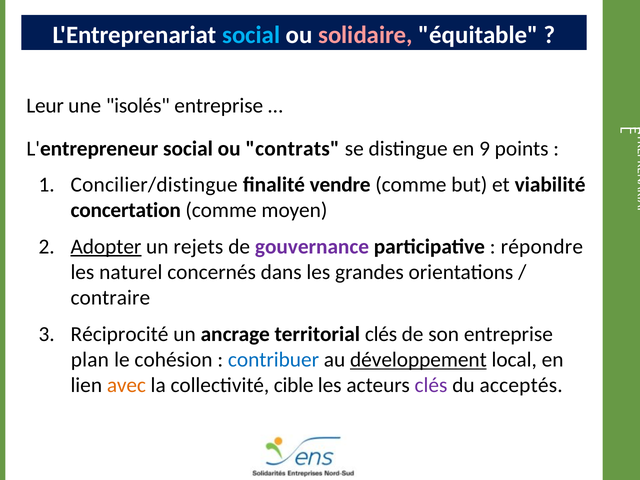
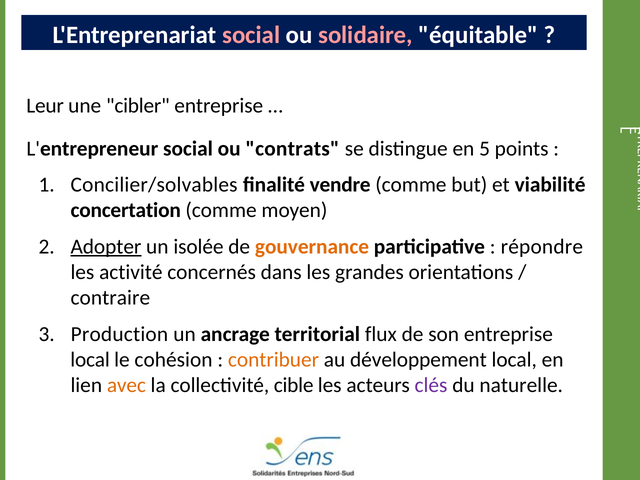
social colour: light blue -> pink (251, 35)
isolés: isolés -> cibler (138, 106)
9: 9 -> 5 (485, 149)
Concilier/distingue: Concilier/distingue -> Concilier/solvables (154, 185)
rejets: rejets -> isolée (198, 247)
gouvernance colour: purple -> orange (312, 247)
naturel: naturel -> activité (131, 272)
Réciprocité: Réciprocité -> Production (119, 334)
territorial clés: clés -> flux (381, 334)
plan: plan -> local (90, 360)
contribuer colour: blue -> orange (274, 360)
développement underline: present -> none (418, 360)
acceptés: acceptés -> naturelle (521, 385)
